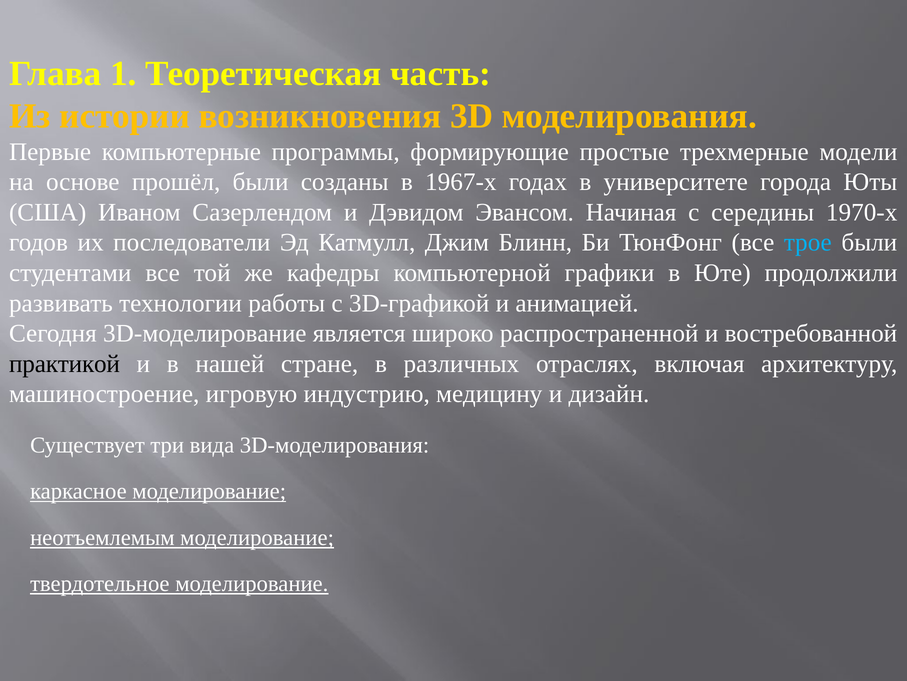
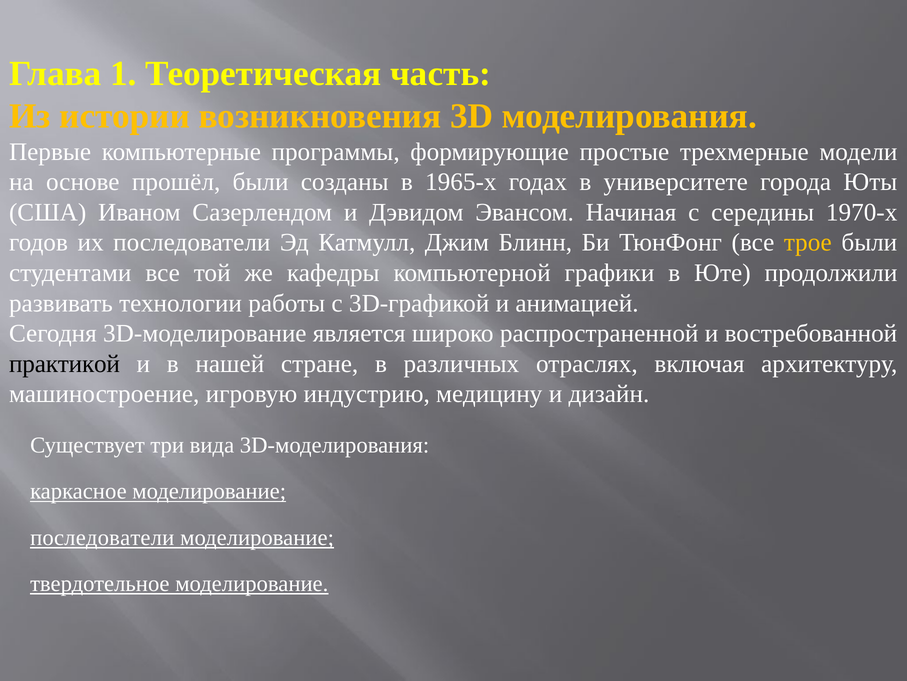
1967-х: 1967-х -> 1965-х (461, 182)
трое colour: light blue -> yellow (808, 242)
неотъемлемым: неотъемлемым -> последователи (102, 537)
